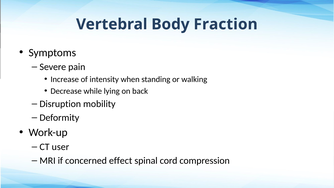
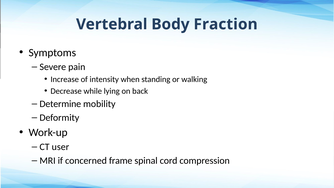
Disruption: Disruption -> Determine (60, 104)
effect: effect -> frame (121, 160)
